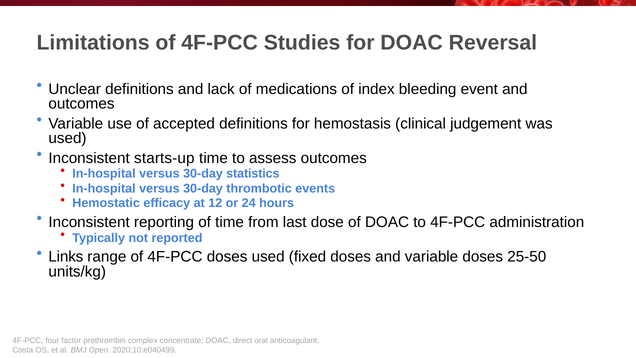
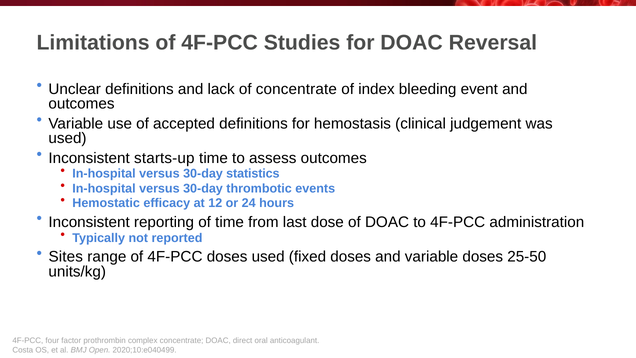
of medications: medications -> concentrate (296, 89)
Links: Links -> Sites (66, 257)
